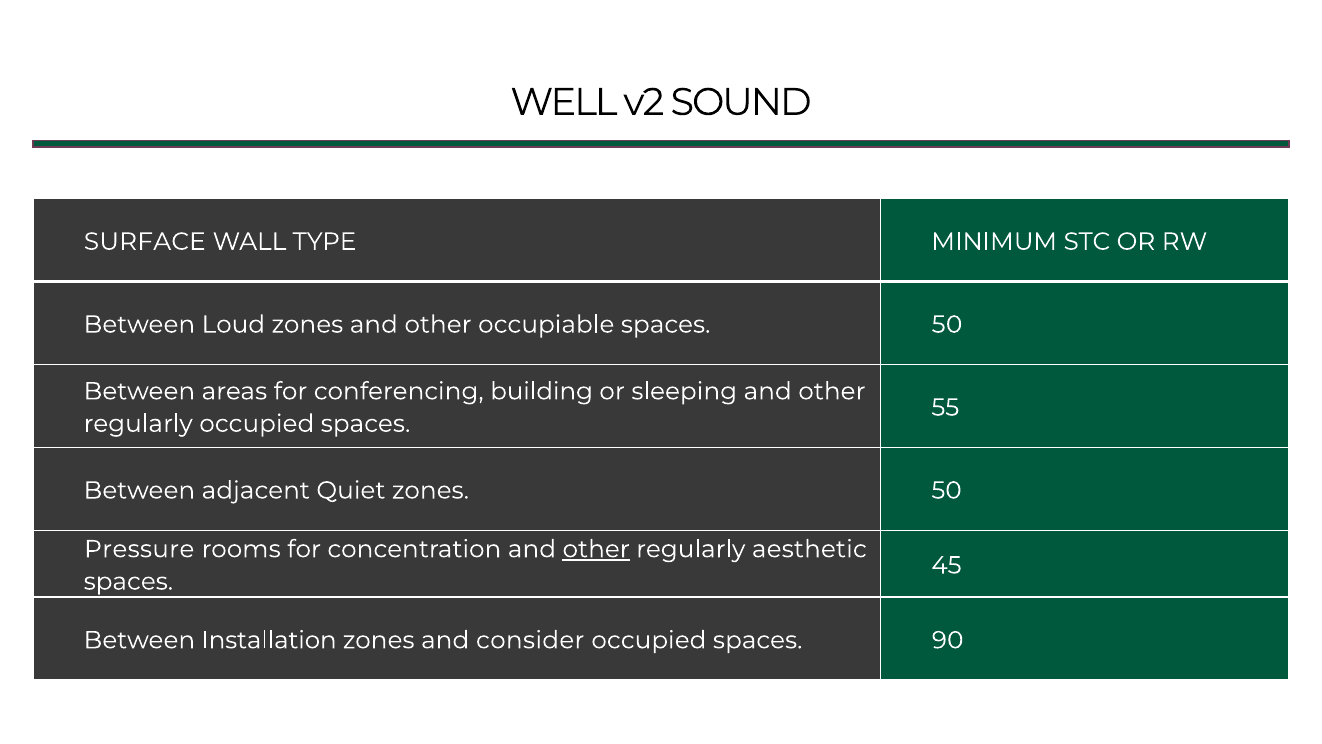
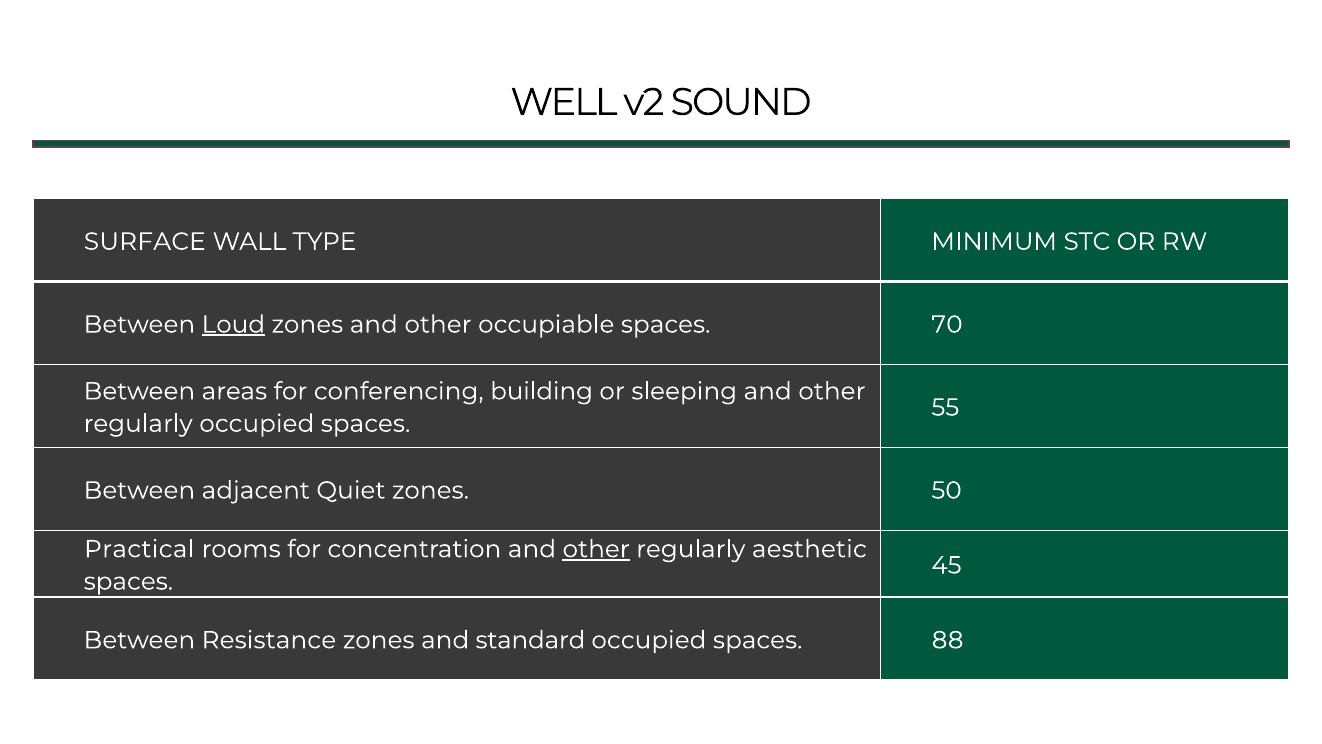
Loud underline: none -> present (233, 324)
spaces 50: 50 -> 70 (947, 324)
Pressure: Pressure -> Practical (139, 549)
Installation: Installation -> Resistance (269, 640)
consider: consider -> standard (530, 640)
90: 90 -> 88 (948, 640)
